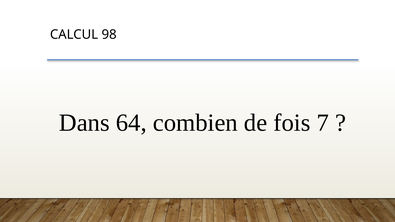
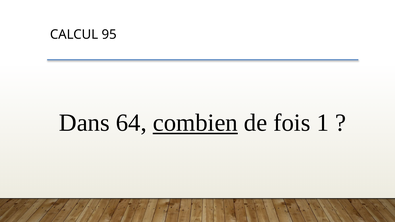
98: 98 -> 95 (109, 35)
combien underline: none -> present (195, 123)
7: 7 -> 1 (323, 123)
